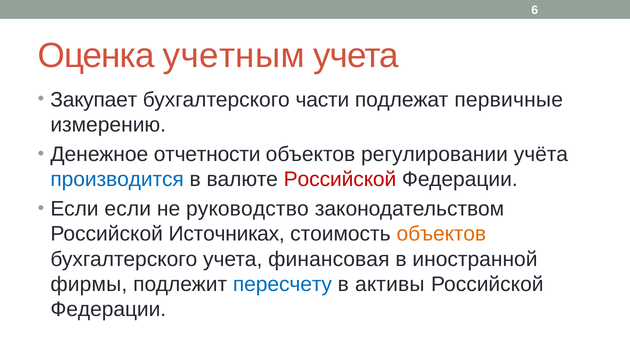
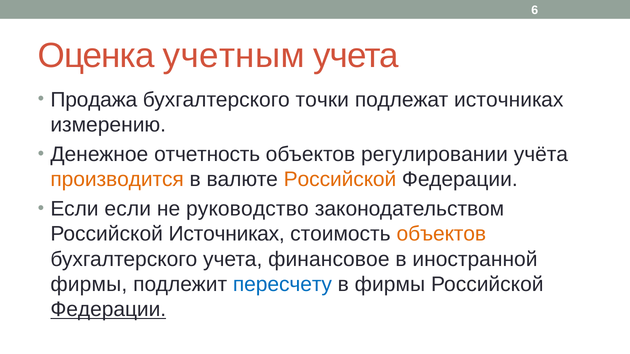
Закупает: Закупает -> Продажа (94, 100)
части: части -> точки (322, 100)
подлежат первичные: первичные -> источниках (509, 100)
отчетности: отчетности -> отчетность (207, 155)
производится colour: blue -> orange (117, 180)
Российской colour: red -> orange (340, 180)
финансовая: финансовая -> финансовое (329, 260)
в активы: активы -> фирмы (390, 285)
Федерации underline: none -> present (108, 310)
